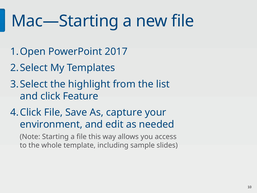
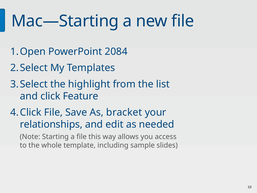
2017: 2017 -> 2084 (116, 51)
capture: capture -> bracket (124, 112)
environment: environment -> relationships (51, 124)
